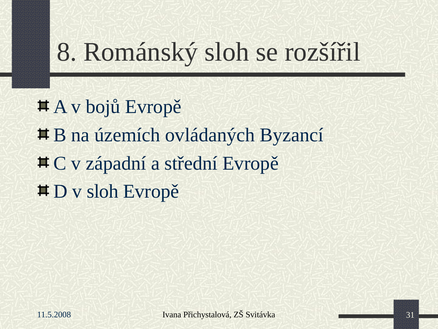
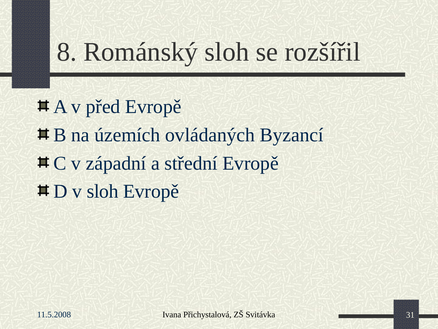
bojů: bojů -> před (103, 107)
